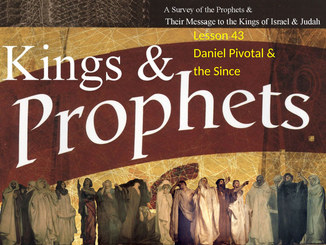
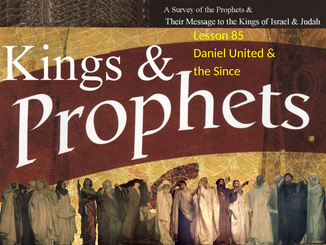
43: 43 -> 85 (238, 35)
Pivotal: Pivotal -> United (246, 53)
